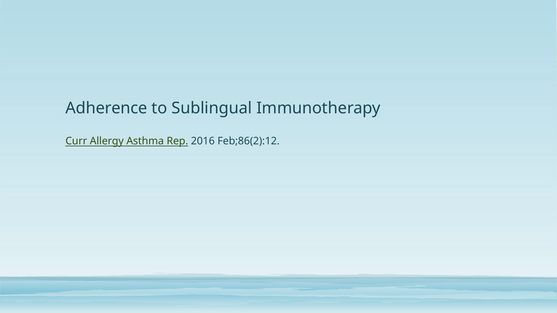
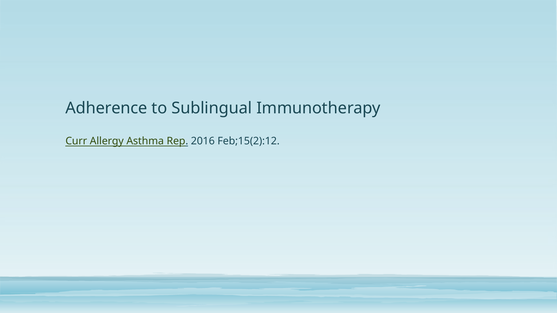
Feb;86(2):12: Feb;86(2):12 -> Feb;15(2):12 (249, 141)
